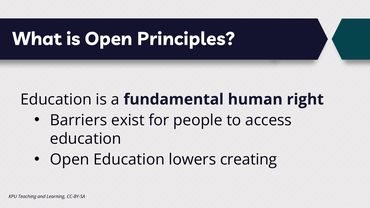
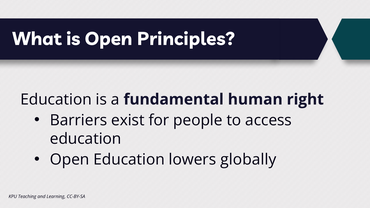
creating: creating -> globally (248, 160)
